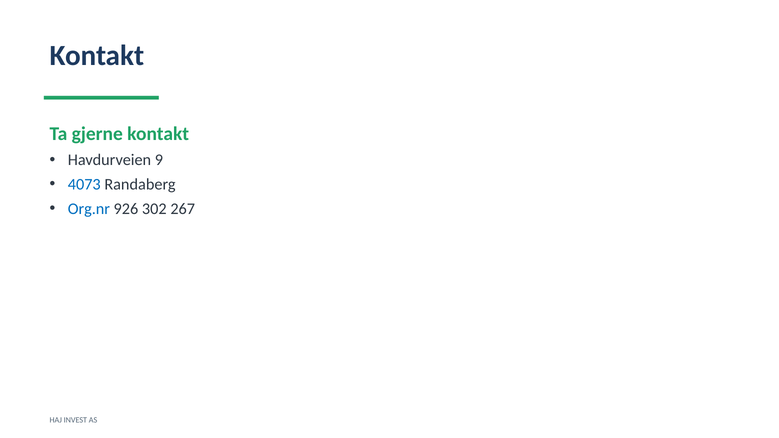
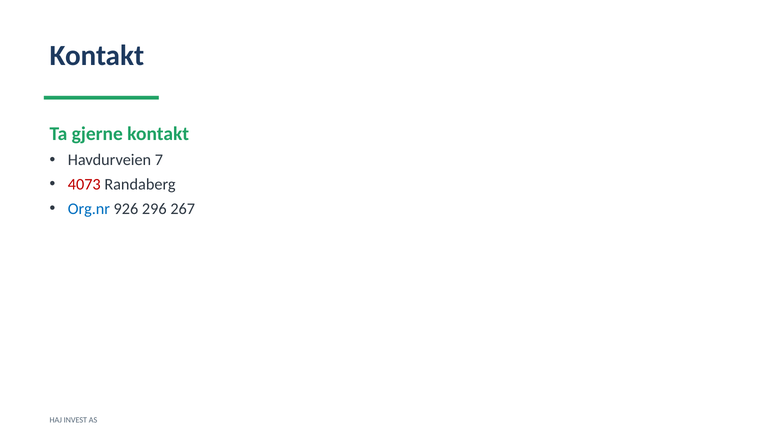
9: 9 -> 7 (159, 160)
4073 colour: blue -> red (84, 185)
302: 302 -> 296 (154, 209)
